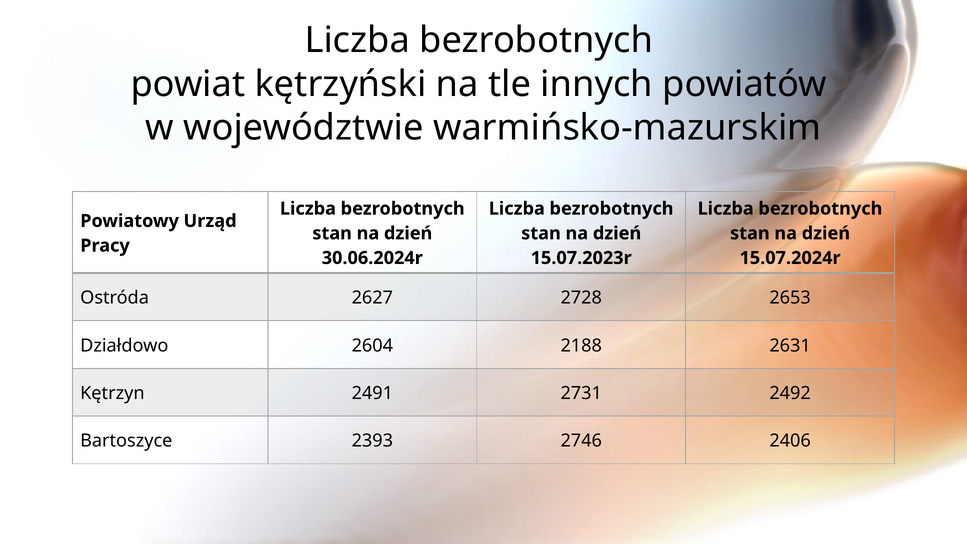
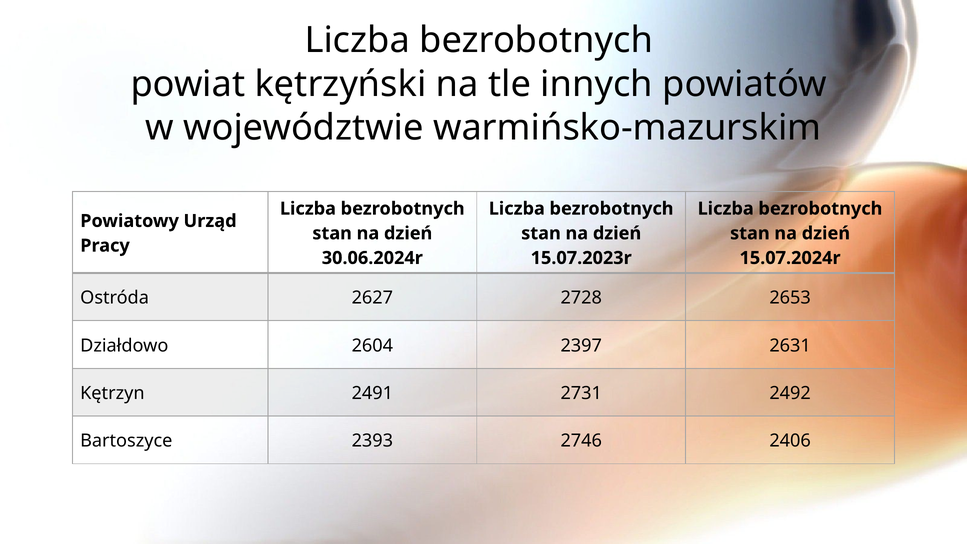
2188: 2188 -> 2397 (581, 345)
